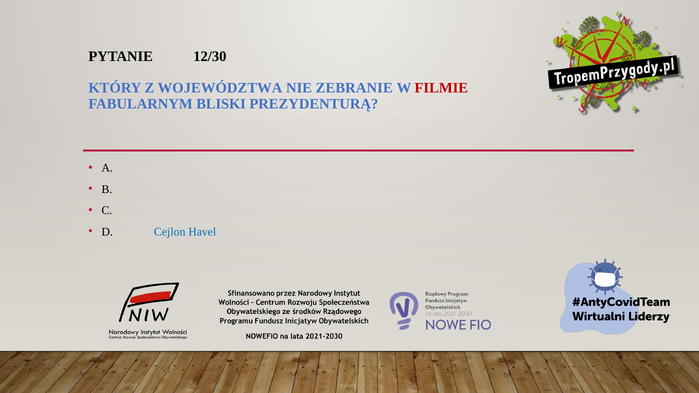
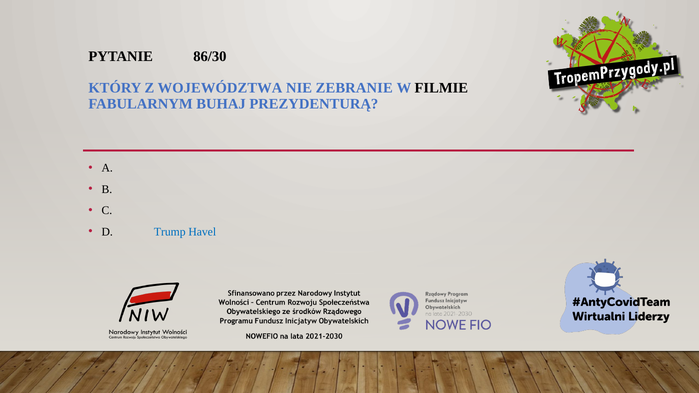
12/30: 12/30 -> 86/30 (210, 57)
FILMIE colour: red -> black (441, 88)
BLISKI: BLISKI -> BUHAJ (221, 104)
Cejlon: Cejlon -> Trump (170, 232)
